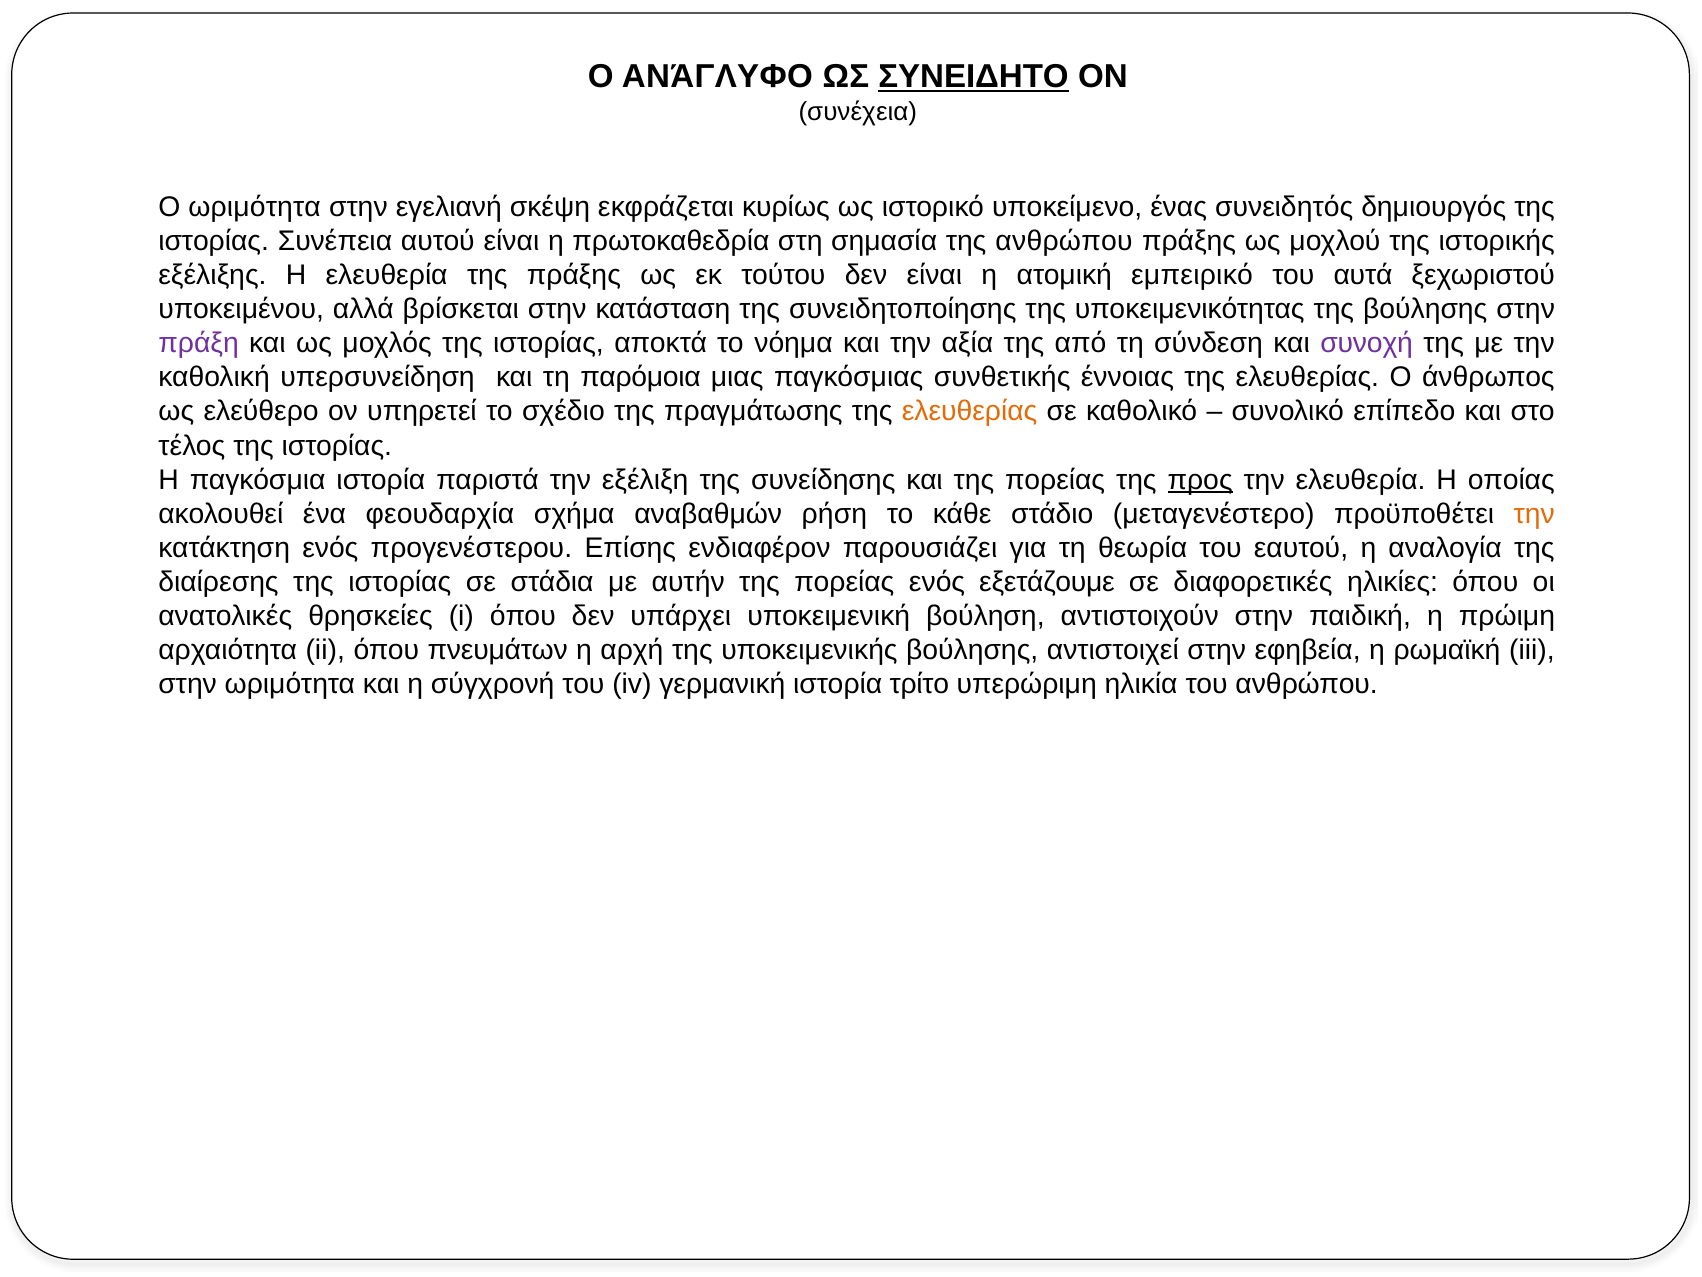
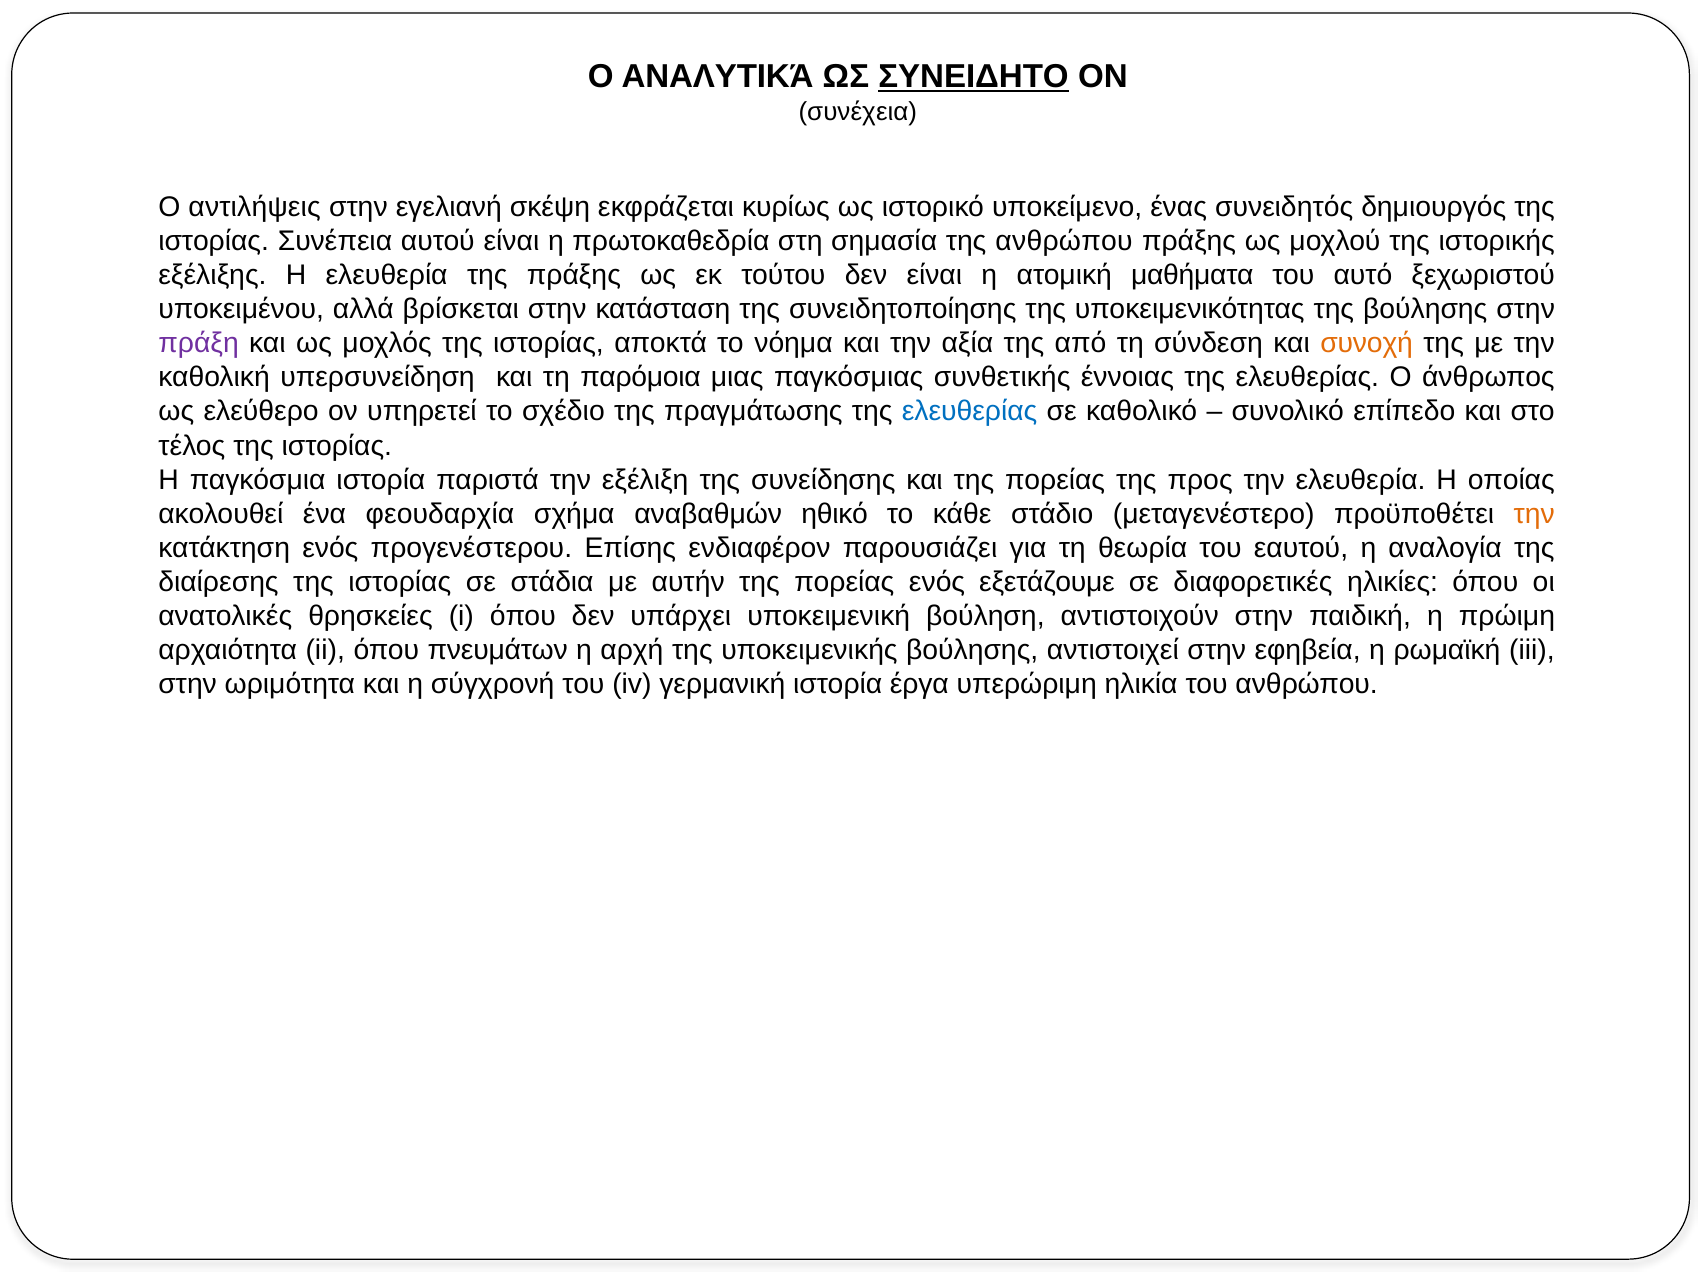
ΑΝΆΓΛΥΦΟ: ΑΝΆΓΛΥΦΟ -> ΑΝΑΛΥΤΙΚΆ (718, 77)
Ο ωριμότητα: ωριμότητα -> αντιλήψεις (255, 207)
εμπειρικό: εμπειρικό -> μαθήματα (1192, 275)
αυτά: αυτά -> αυτό (1363, 275)
συνοχή colour: purple -> orange (1367, 343)
ελευθερίας colour: orange -> blue (970, 411)
προς underline: present -> none (1200, 480)
ρήση: ρήση -> ηθικό (835, 514)
τρίτο: τρίτο -> έργα (919, 684)
